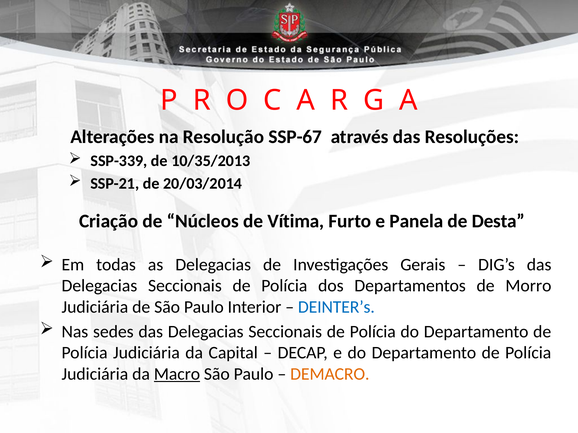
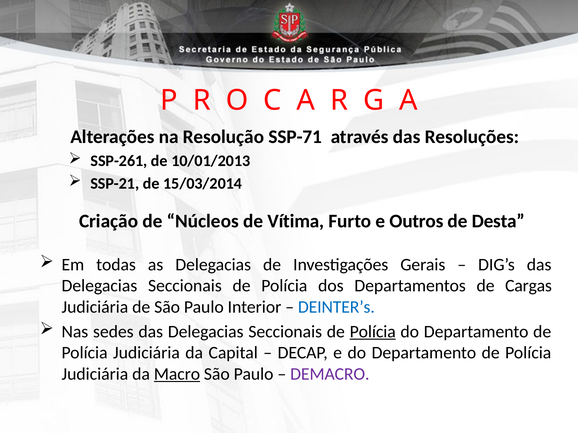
SSP-67: SSP-67 -> SSP-71 (295, 137)
SSP-339: SSP-339 -> SSP-261 (119, 161)
10/35/2013: 10/35/2013 -> 10/01/2013 (211, 161)
20/03/2014: 20/03/2014 -> 15/03/2014 (203, 184)
Panela: Panela -> Outros (416, 221)
Morro: Morro -> Cargas (529, 286)
Polícia underline: none -> present (373, 332)
DEMACRO colour: orange -> purple (330, 374)
